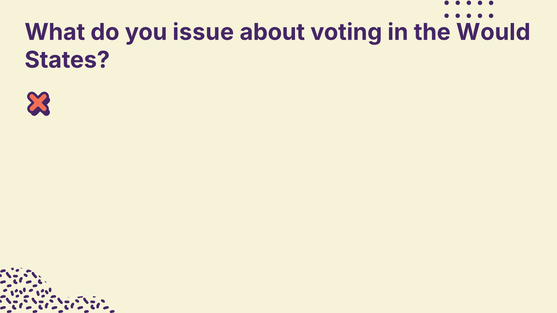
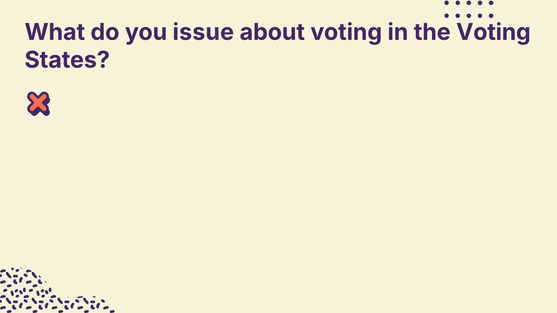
the Would: Would -> Voting (493, 32)
